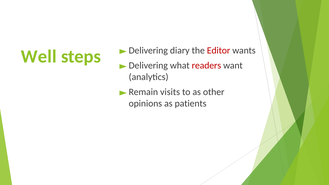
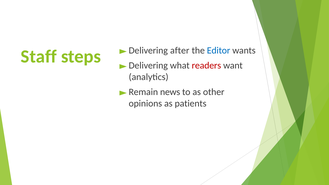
Well: Well -> Staff (39, 56)
diary: diary -> after (180, 50)
Editor colour: red -> blue (219, 50)
visits: visits -> news (170, 92)
